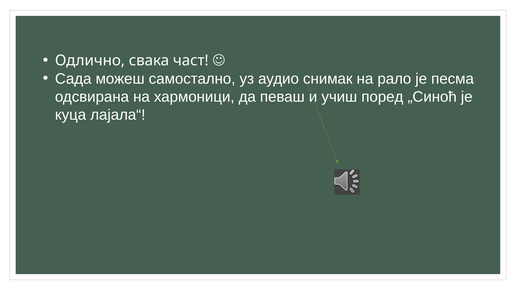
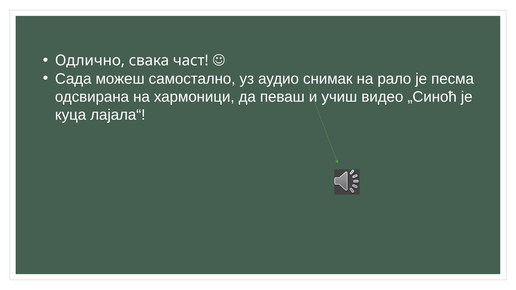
поред: поред -> видео (382, 97)
